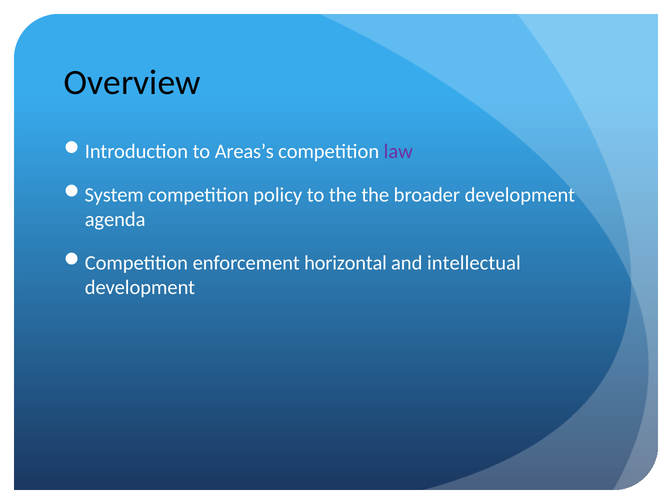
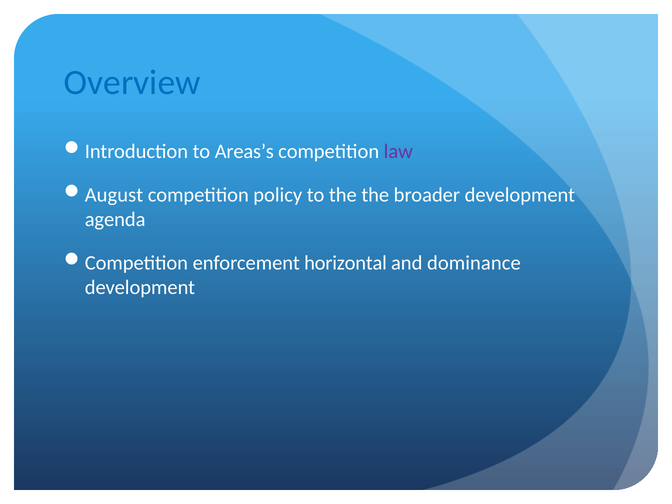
Overview colour: black -> blue (132, 83)
System: System -> August (114, 195)
intellectual: intellectual -> dominance (474, 263)
